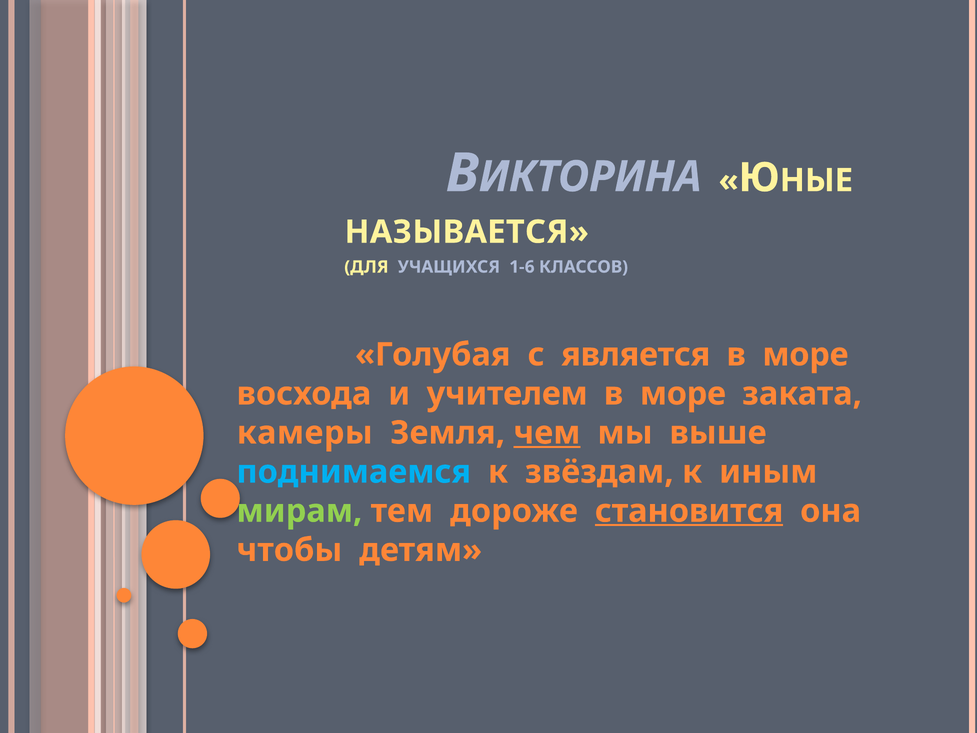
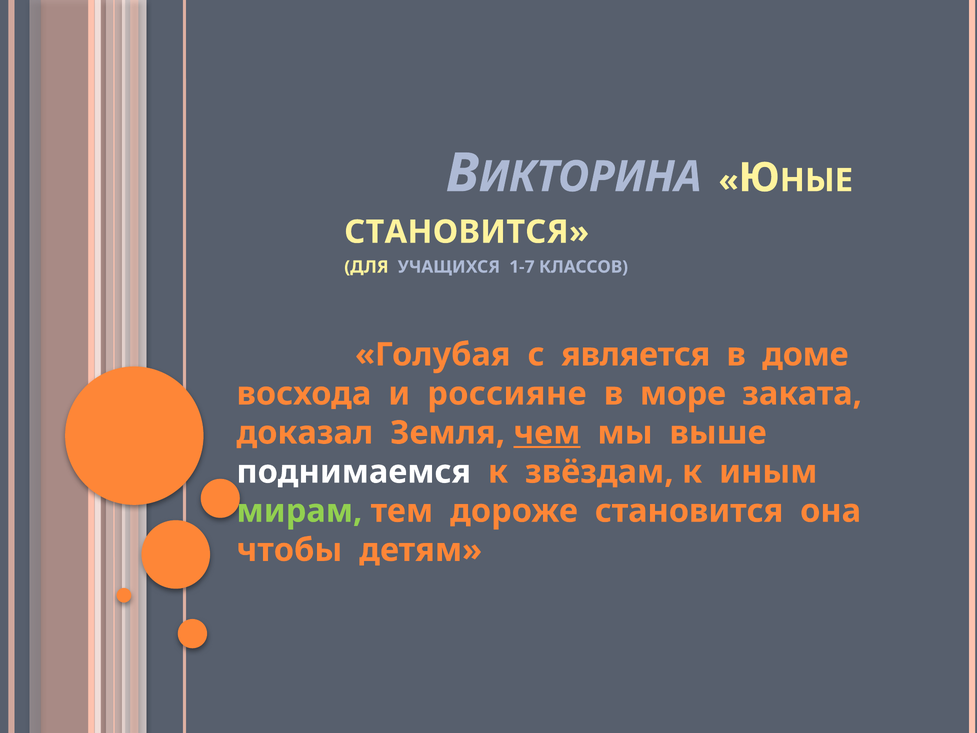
НАЗЫВАЕТСЯ: НАЗЫВАЕТСЯ -> СТАНОВИТСЯ (467, 232)
1-6: 1-6 -> 1-7 (522, 267)
море: море -> доме (805, 355)
учителем: учителем -> россияне (507, 394)
камеры: камеры -> доказал (305, 433)
поднимаемся colour: light blue -> white (354, 472)
становится underline: present -> none (689, 511)
